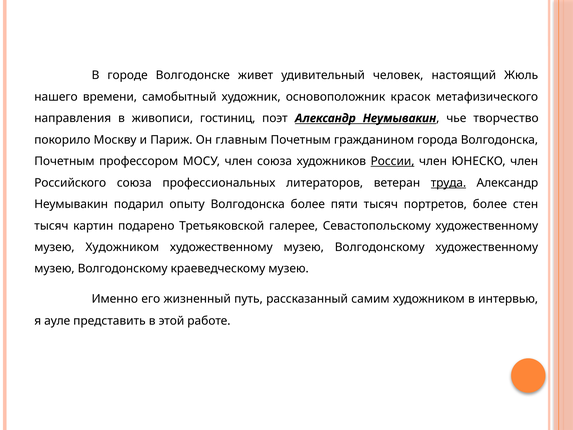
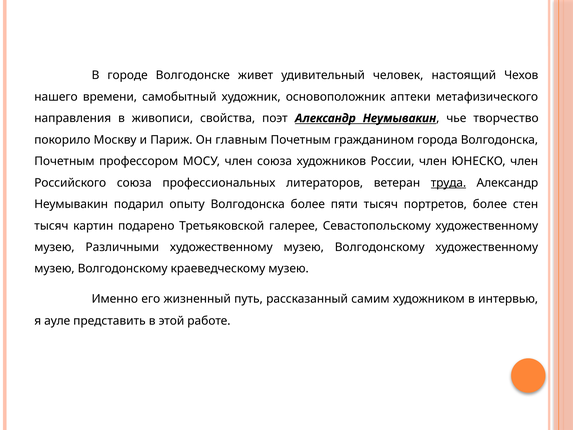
Жюль: Жюль -> Чехов (521, 75)
красок: красок -> аптеки (411, 97)
гостиниц: гостиниц -> свойства (228, 118)
России underline: present -> none (393, 161)
музею Художником: Художником -> Различными (122, 247)
